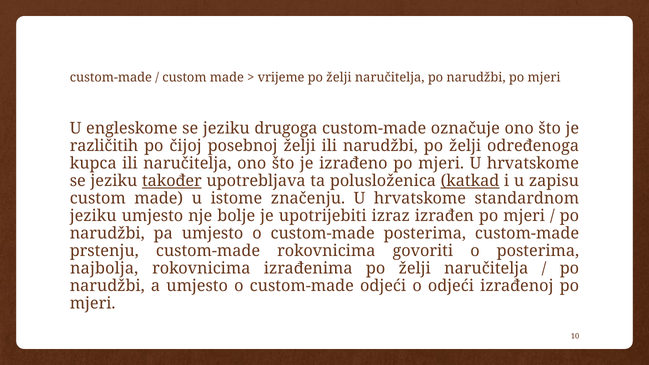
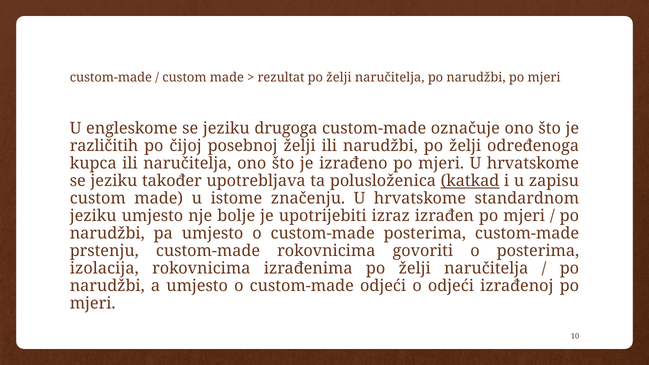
vrijeme: vrijeme -> rezultat (281, 77)
također underline: present -> none (172, 181)
najbolja: najbolja -> izolacija (104, 269)
